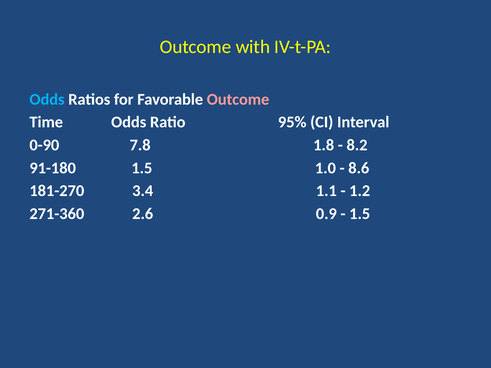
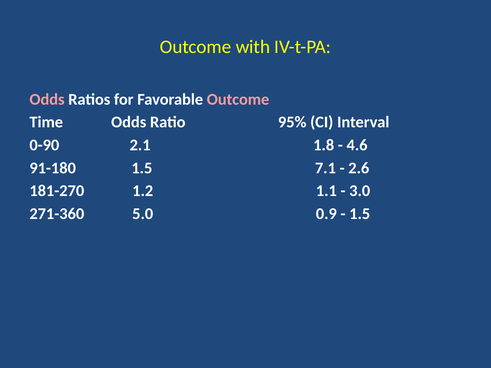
Odds colour: light blue -> pink (47, 99)
7.8: 7.8 -> 2.1 (140, 145)
8.2: 8.2 -> 4.6 (357, 145)
1.0: 1.0 -> 7.1 (325, 168)
8.6: 8.6 -> 2.6 (359, 168)
3.4: 3.4 -> 1.2 (143, 191)
1.2: 1.2 -> 3.0 (360, 191)
2.6: 2.6 -> 5.0 (143, 214)
